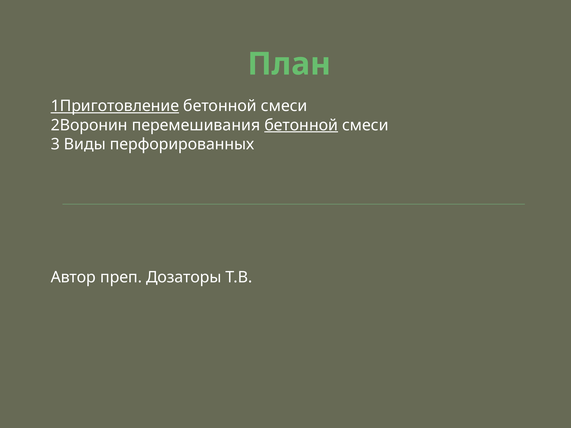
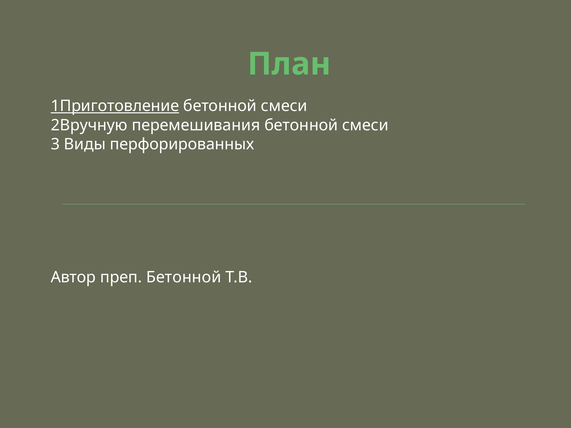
2Воронин: 2Воронин -> 2Вручную (89, 125)
бетонной underline: present -> none (301, 125)
преп Дозаторы: Дозаторы -> Бетонной (184, 278)
